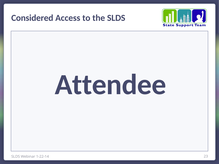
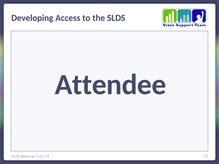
Considered: Considered -> Developing (32, 18)
